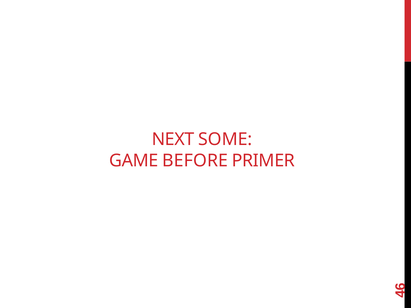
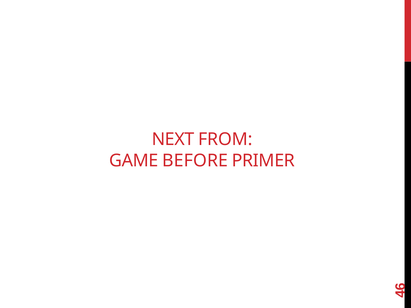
SOME: SOME -> FROM (225, 140)
